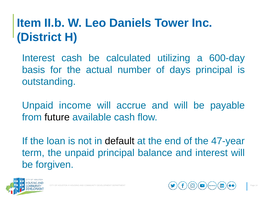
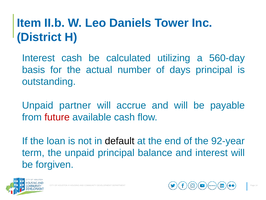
600-day: 600-day -> 560-day (227, 58)
income: income -> partner (75, 105)
future colour: black -> red (57, 117)
47-year: 47-year -> 92-year (228, 141)
